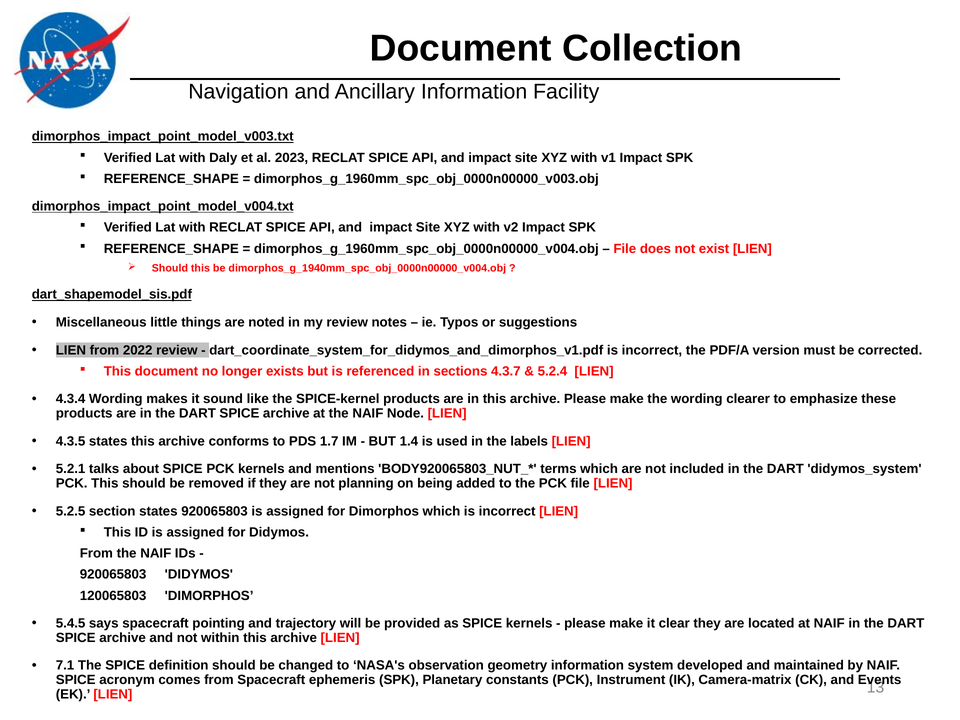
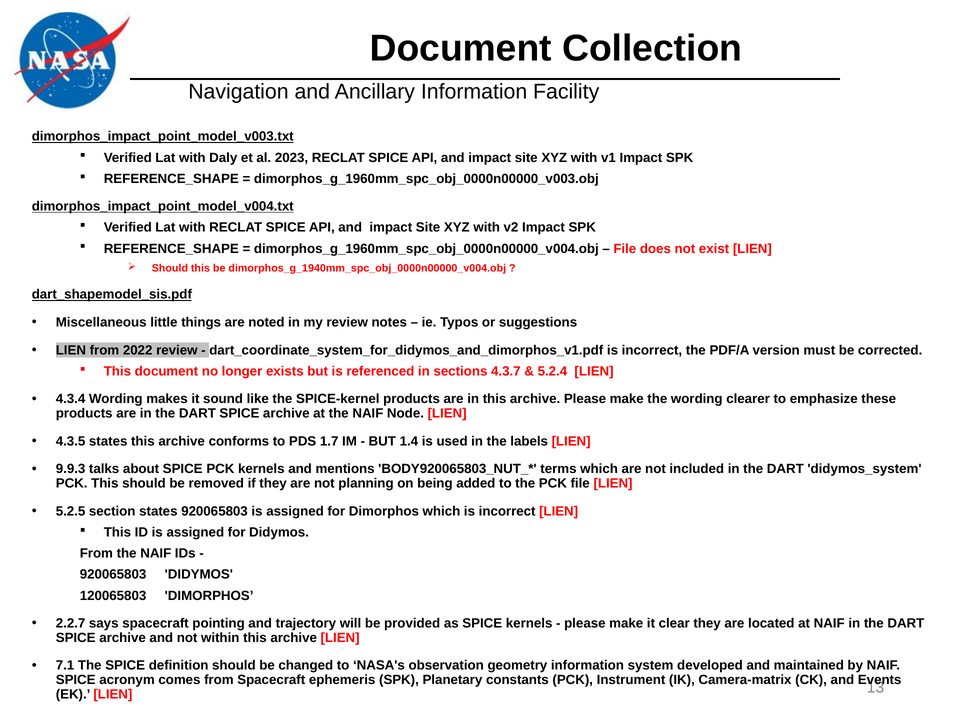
5.2.1: 5.2.1 -> 9.9.3 (71, 469)
5.4.5: 5.4.5 -> 2.2.7 (71, 623)
